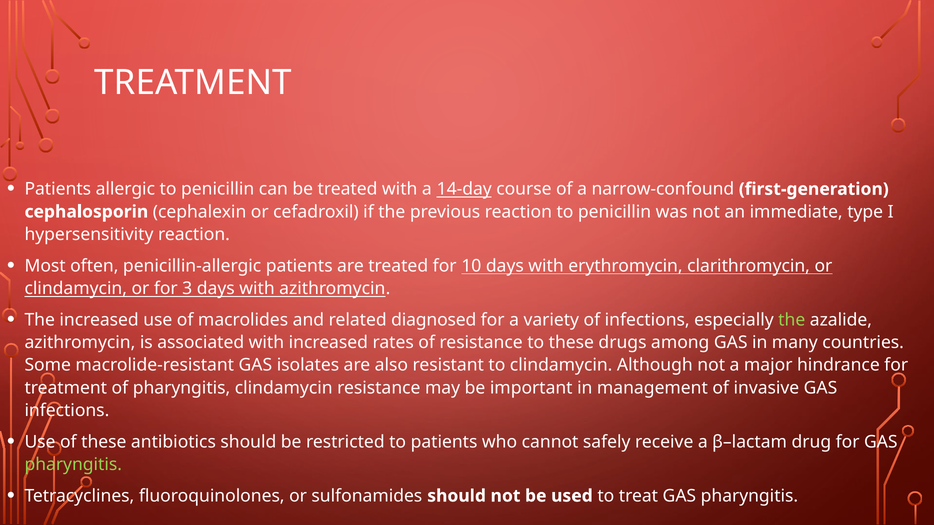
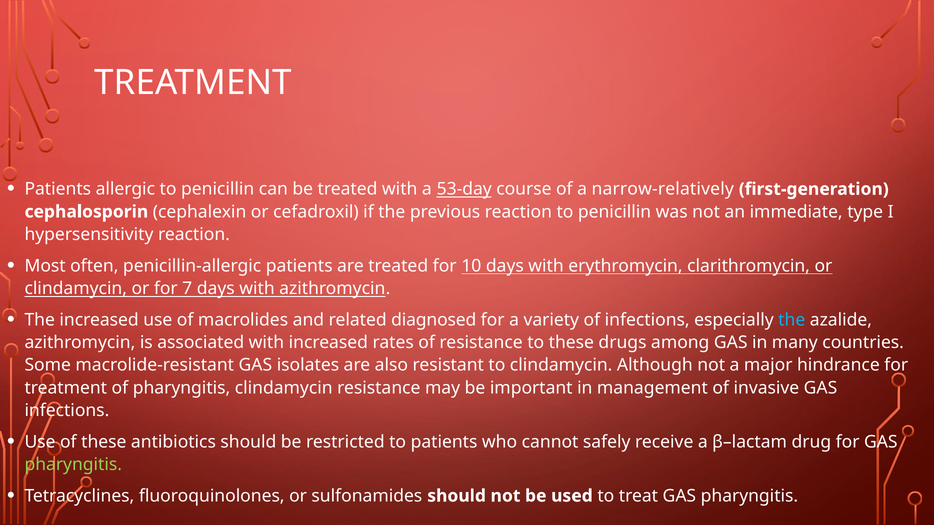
14-day: 14-day -> 53-day (464, 189)
narrow-confound: narrow-confound -> narrow-relatively (663, 189)
3: 3 -> 7 (187, 289)
the colour: light green -> light blue (792, 320)
